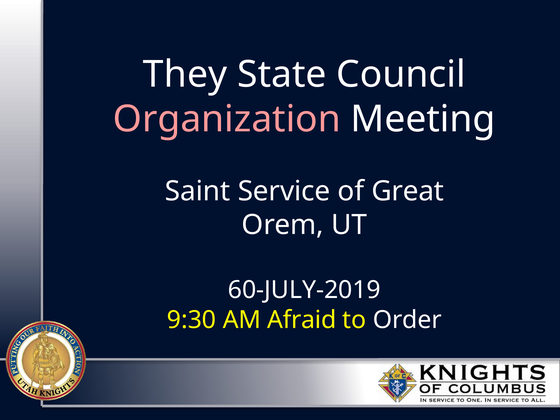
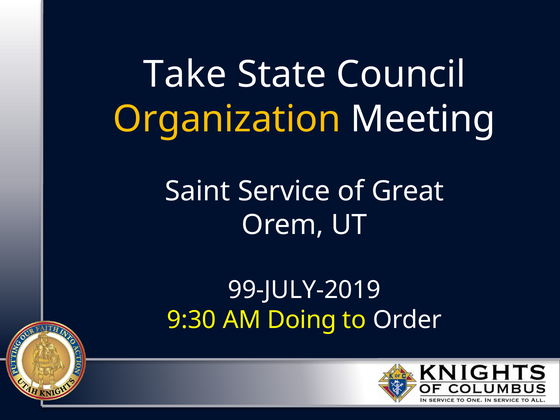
They: They -> Take (185, 74)
Organization colour: pink -> yellow (227, 119)
60-JULY-2019: 60-JULY-2019 -> 99-JULY-2019 (304, 290)
Afraid: Afraid -> Doing (302, 320)
